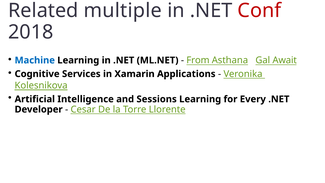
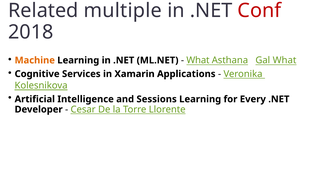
Machine colour: blue -> orange (35, 60)
From: From -> What (198, 60)
Gal Await: Await -> What (285, 60)
